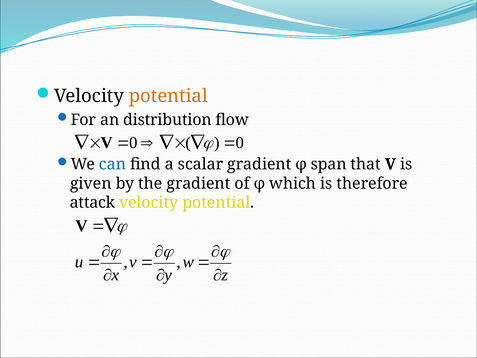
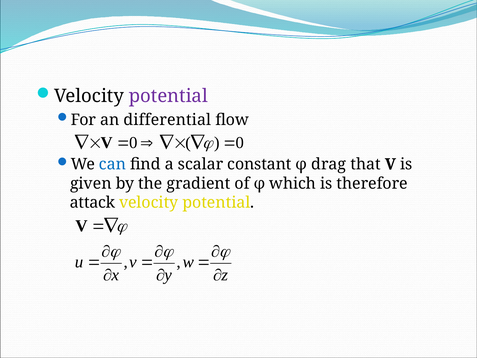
potential colour: orange -> purple (168, 96)
distribution: distribution -> differential (167, 120)
scalar gradient: gradient -> constant (259, 164)
span: span -> drag (329, 164)
